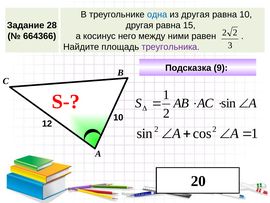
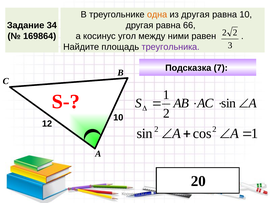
одна colour: blue -> orange (157, 14)
28: 28 -> 34 (52, 25)
15: 15 -> 66 (189, 25)
664366: 664366 -> 169864 (40, 36)
него: него -> угол (127, 36)
9: 9 -> 7 (221, 68)
